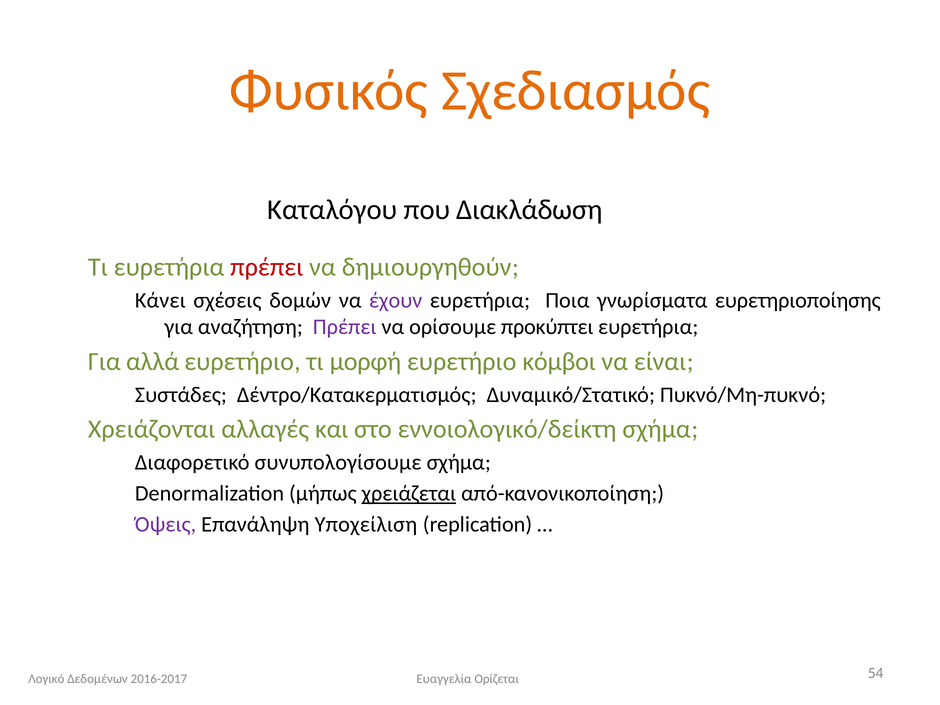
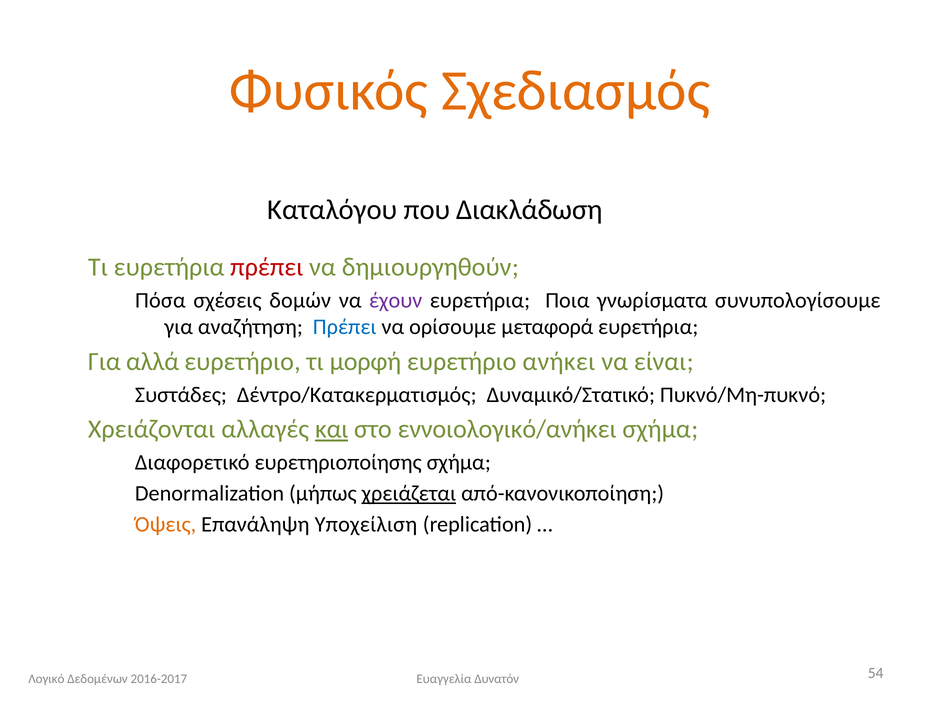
Κάνει: Κάνει -> Πόσα (160, 301)
ευρετηριοποίησης: ευρετηριοποίησης -> συνυπολογίσουμε (798, 301)
Πρέπει colour: purple -> blue (345, 327)
προκύπτει: προκύπτει -> μεταφορά (547, 327)
κόμβοι: κόμβοι -> ανήκει (559, 362)
και underline: none -> present (332, 429)
εννοιολογικό/δείκτη: εννοιολογικό/δείκτη -> εννοιολογικό/ανήκει (507, 429)
συνυπολογίσουμε: συνυπολογίσουμε -> ευρετηριοποίησης (338, 462)
Όψεις colour: purple -> orange (166, 525)
Ορίζεται: Ορίζεται -> Δυνατόν (497, 679)
